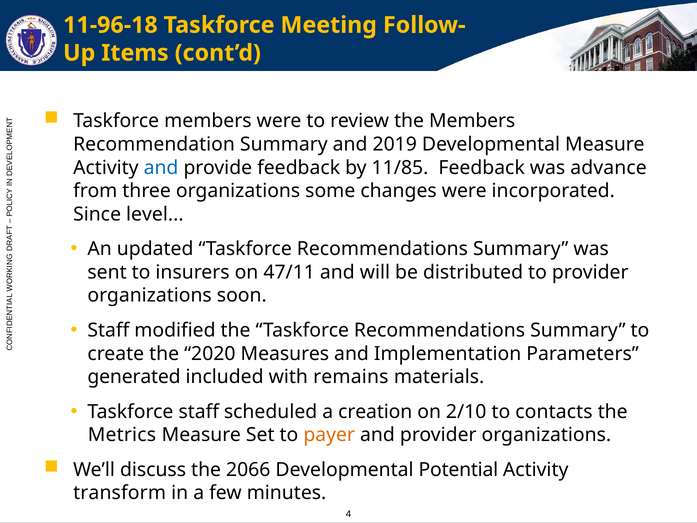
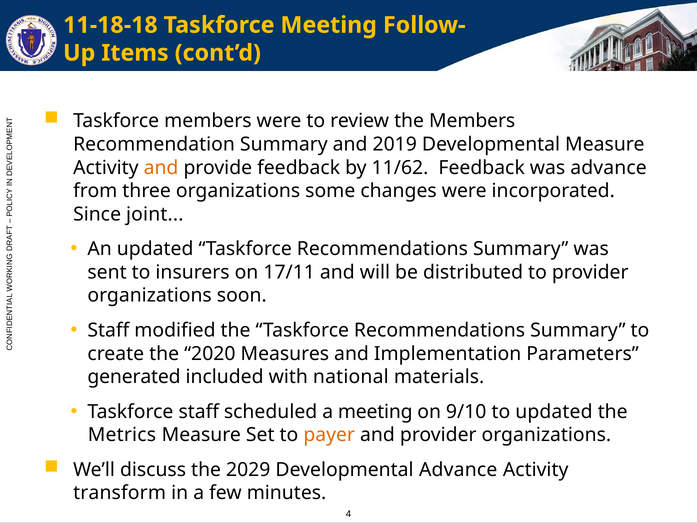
11-96-18: 11-96-18 -> 11-18-18 (110, 25)
and colour: blue -> orange (161, 168)
11/85: 11/85 -> 11/62 (400, 168)
level: level -> joint (155, 214)
47/11: 47/11 -> 17/11 (289, 272)
remains: remains -> national (351, 377)
a creation: creation -> meeting (375, 412)
2/10: 2/10 -> 9/10 (466, 412)
to contacts: contacts -> updated (554, 412)
2066: 2066 -> 2029 (248, 470)
Developmental Potential: Potential -> Advance (458, 470)
